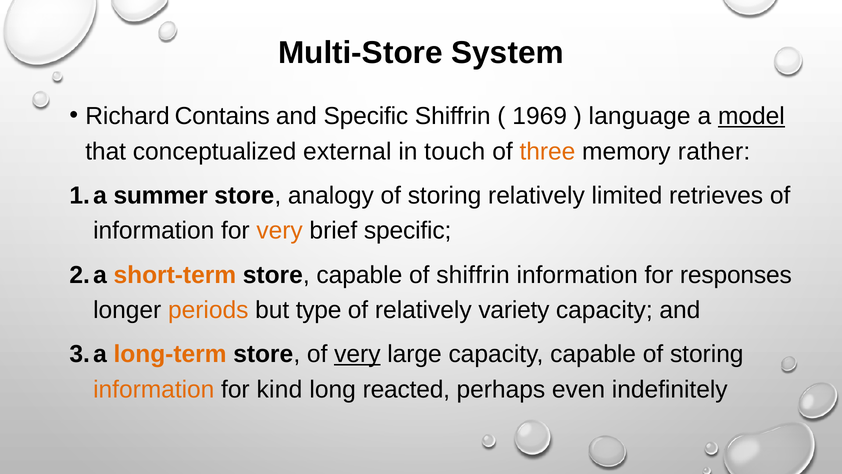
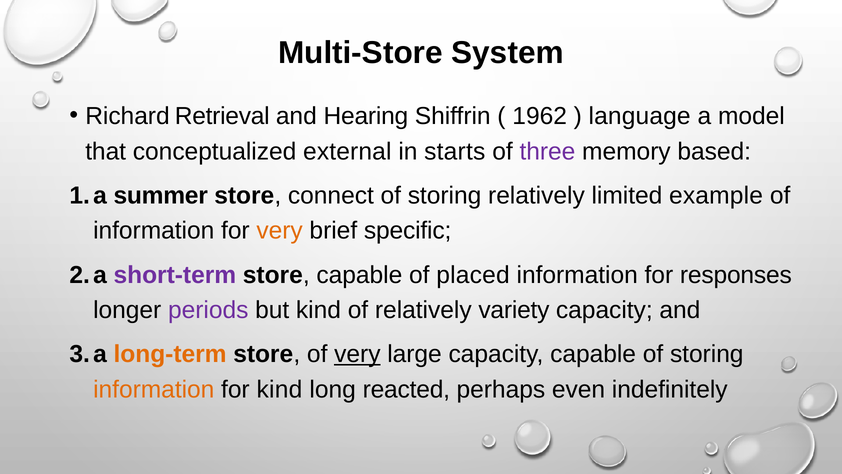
Contains: Contains -> Retrieval (222, 116)
and Specific: Specific -> Hearing (366, 116)
1969: 1969 -> 1962 (540, 116)
model underline: present -> none (751, 116)
touch: touch -> starts (455, 151)
three colour: orange -> purple (547, 151)
rather: rather -> based (714, 151)
analogy: analogy -> connect (331, 195)
retrieves: retrieves -> example (716, 195)
short-term colour: orange -> purple (175, 275)
of shiffrin: shiffrin -> placed (473, 275)
periods colour: orange -> purple (208, 310)
but type: type -> kind (318, 310)
